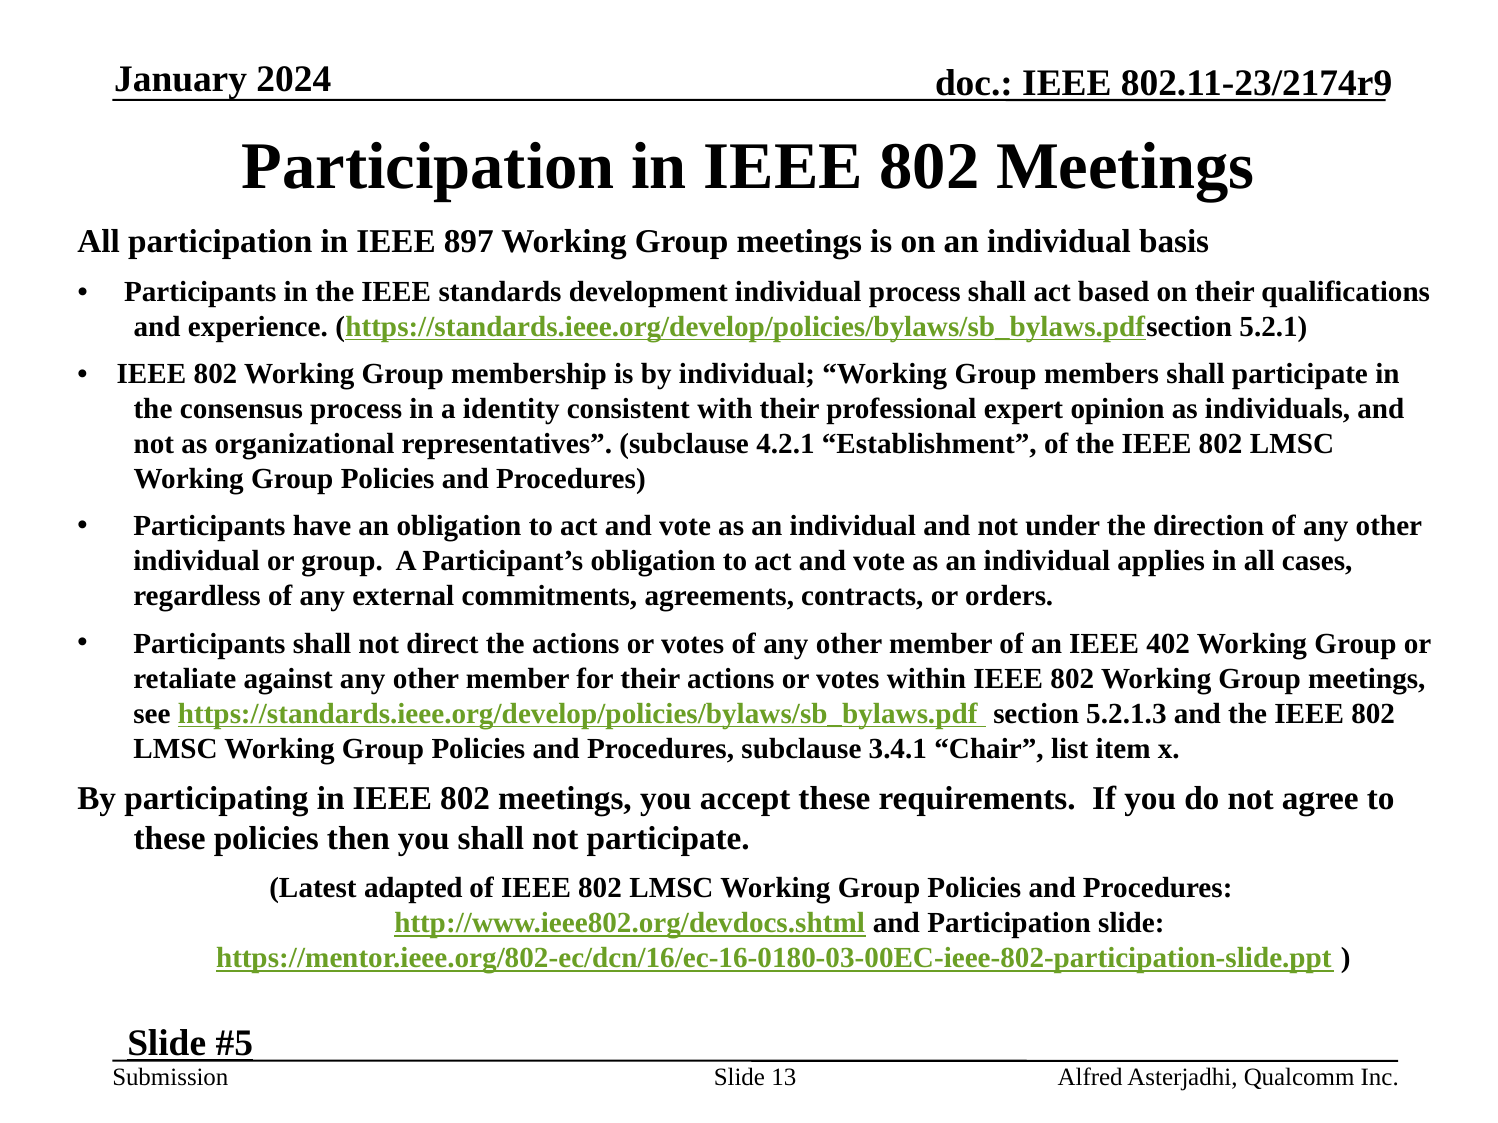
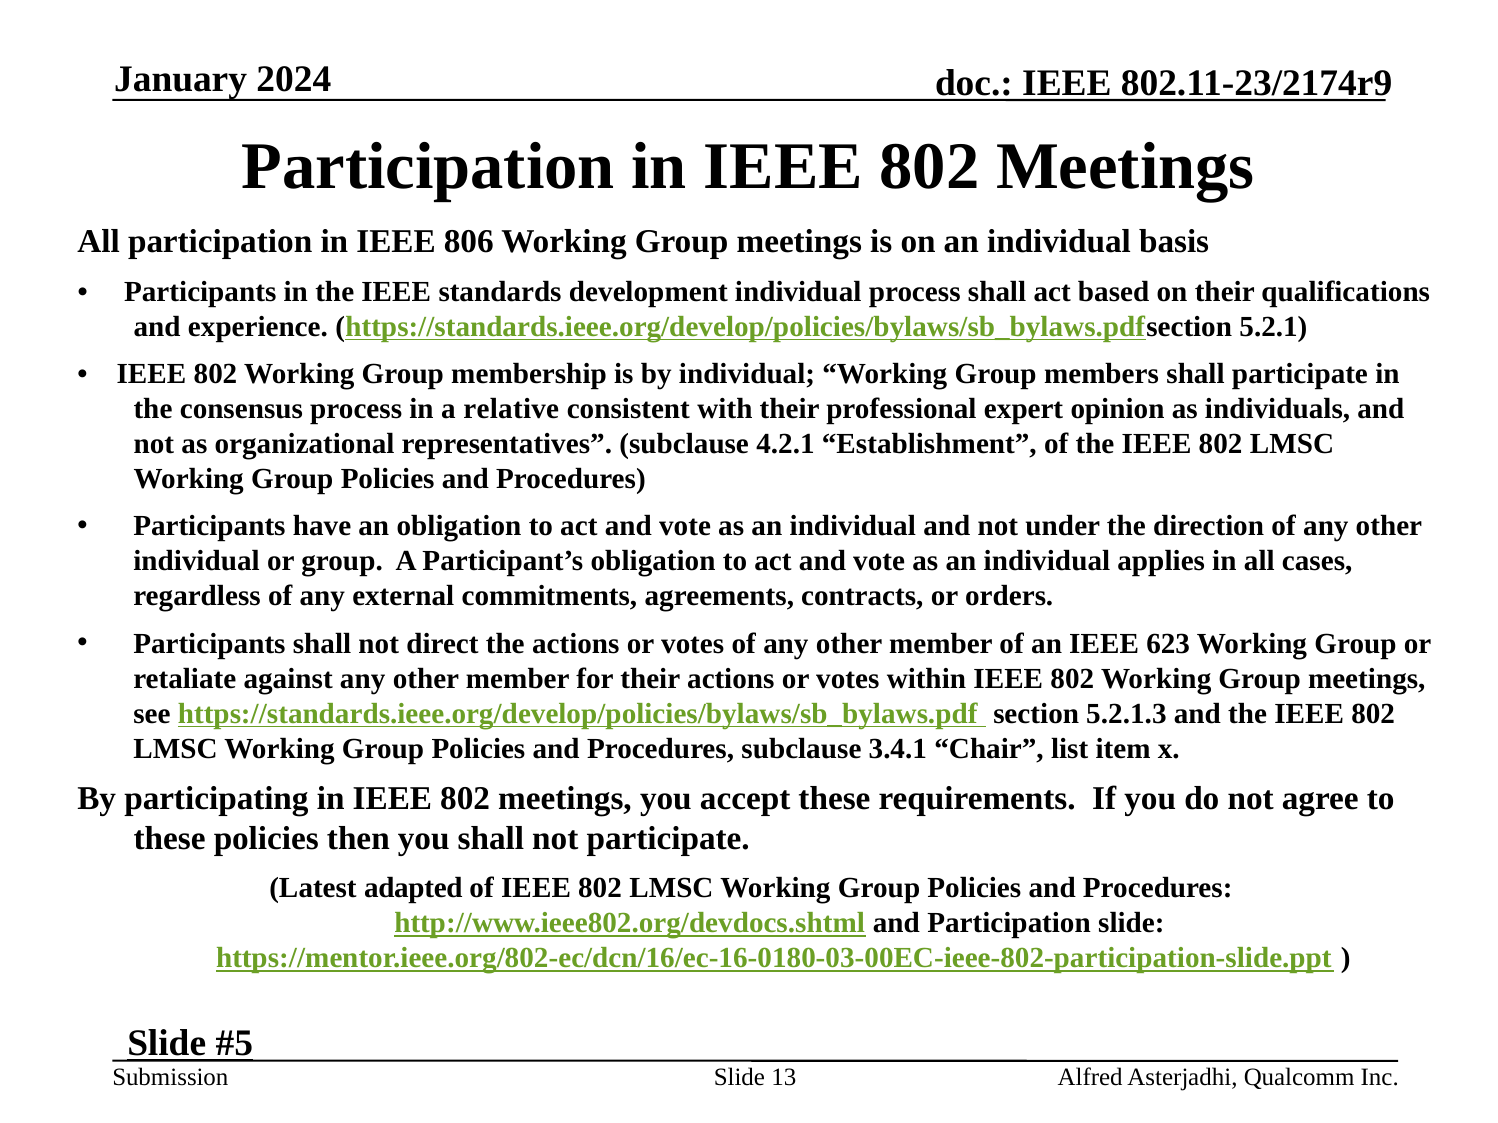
897: 897 -> 806 (469, 242)
identity: identity -> relative (511, 409)
402: 402 -> 623 (1168, 644)
